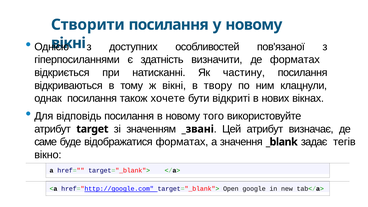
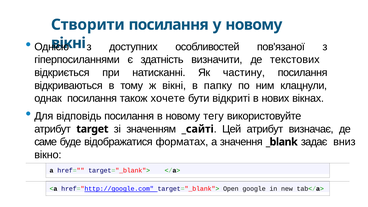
де форматах: форматах -> текстових (295, 60)
твору: твору -> папку (218, 85)
того: того -> тегу (213, 116)
_звані: _звані -> _сайті (198, 129)
тегів: тегів -> вниз (344, 142)
